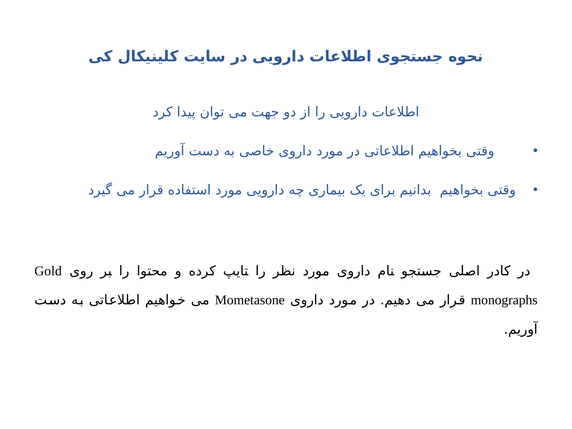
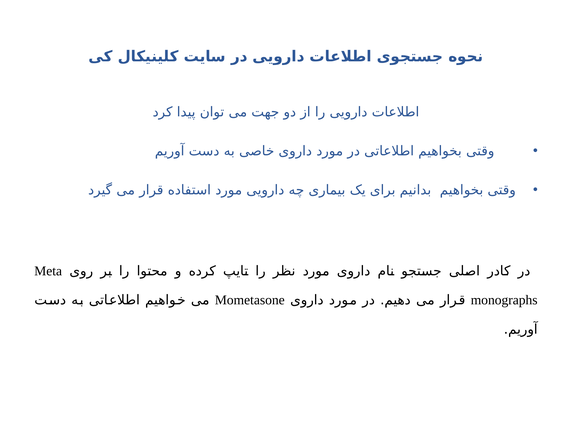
Gold: Gold -> Meta (48, 271)
